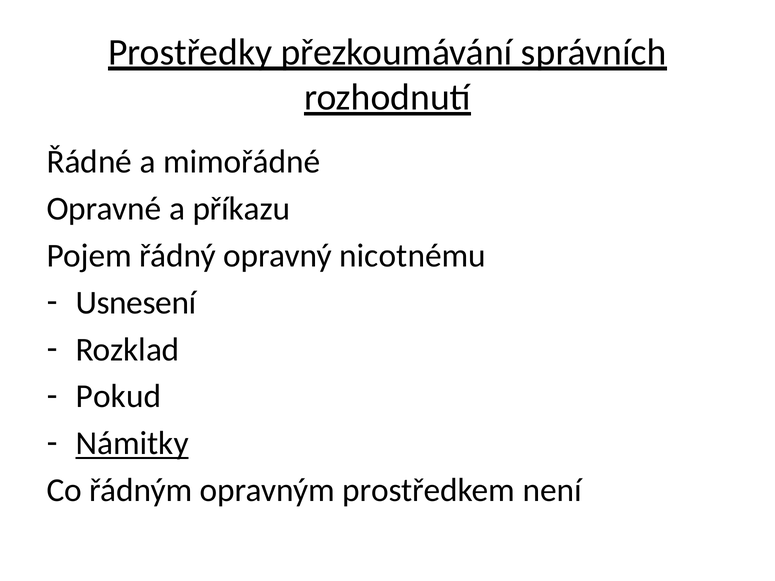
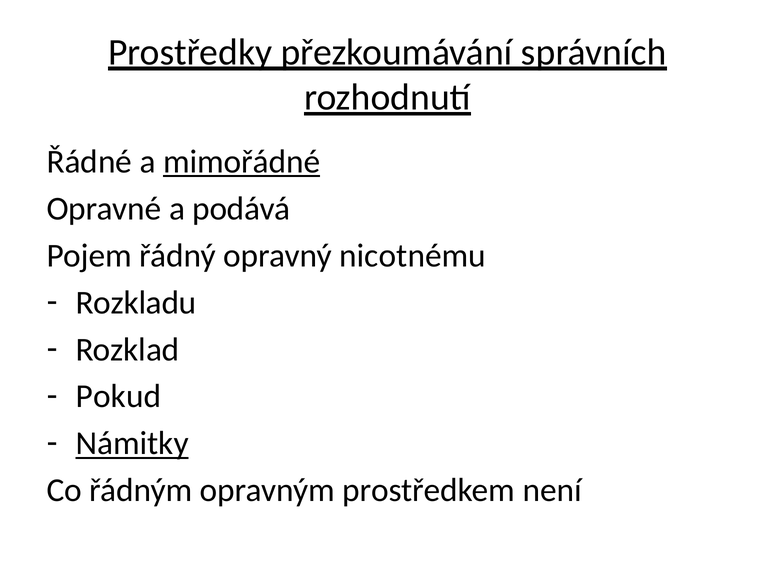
mimořádné underline: none -> present (242, 162)
příkazu: příkazu -> podává (241, 209)
Usnesení: Usnesení -> Rozkladu (136, 303)
